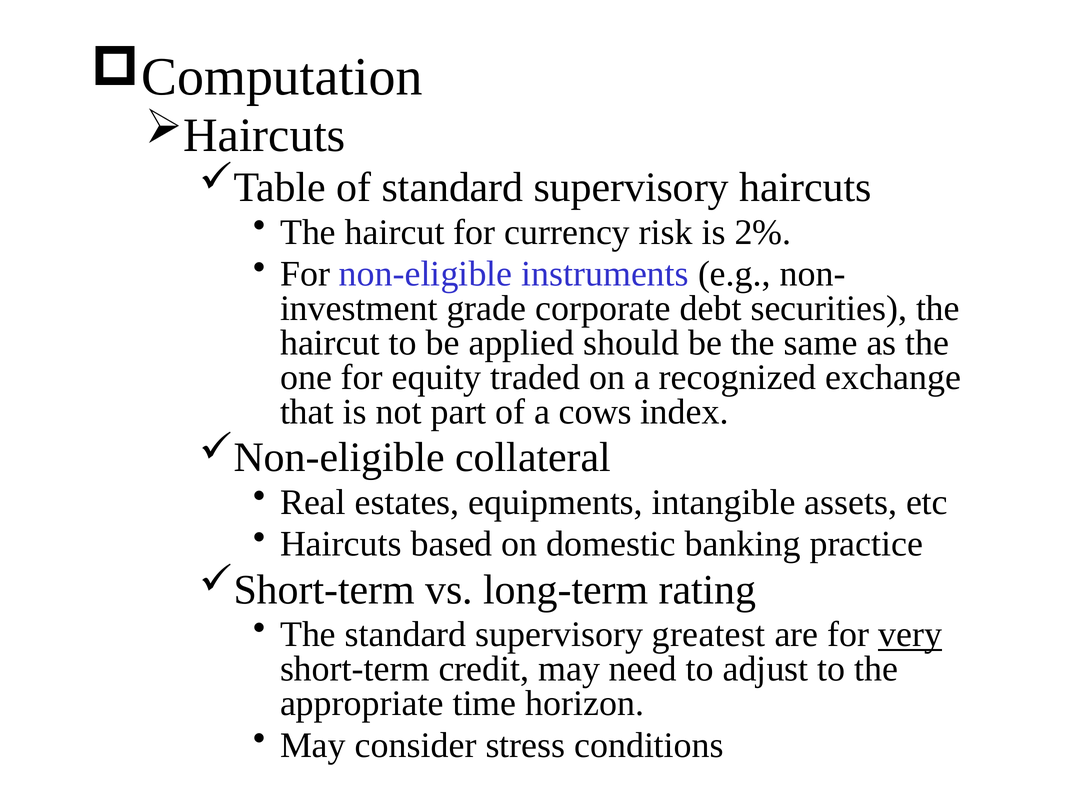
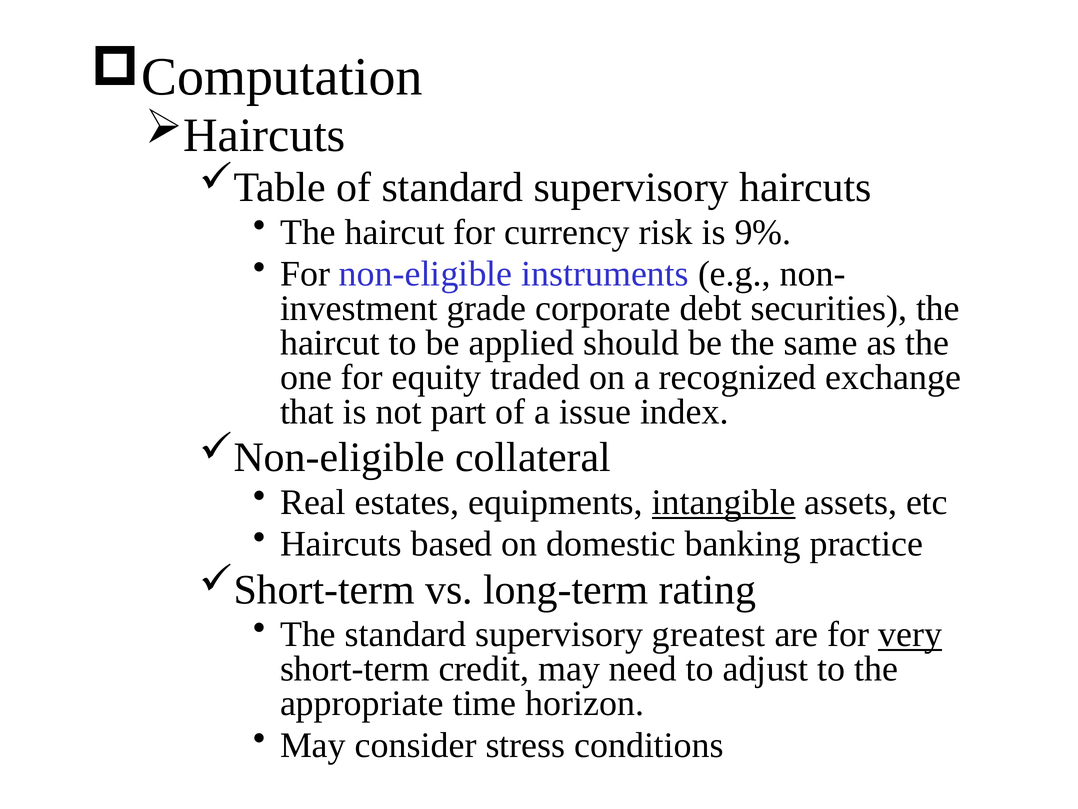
2%: 2% -> 9% (763, 232)
cows: cows -> issue (595, 412)
intangible underline: none -> present (724, 502)
